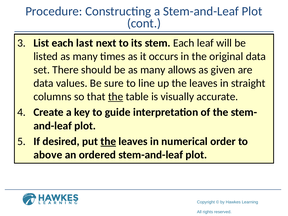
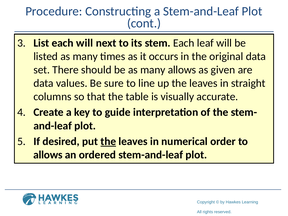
each last: last -> will (85, 43)
the underline: present -> none (116, 97)
above: above -> allows (48, 155)
